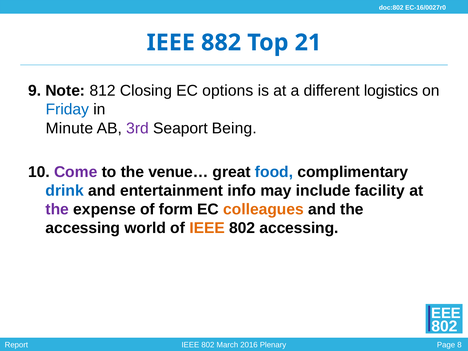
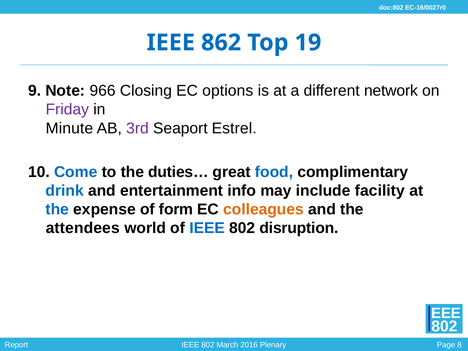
882: 882 -> 862 (221, 43)
21: 21 -> 19 (308, 43)
812: 812 -> 966 (103, 91)
logistics: logistics -> network (391, 91)
Friday colour: blue -> purple (67, 110)
Being: Being -> Estrel (234, 128)
Come colour: purple -> blue (76, 172)
venue…: venue… -> duties… (178, 172)
the colour: purple -> blue (57, 209)
accessing: accessing -> attendees (83, 228)
IEEE colour: orange -> blue (207, 228)
802 accessing: accessing -> disruption (299, 228)
